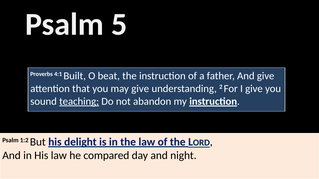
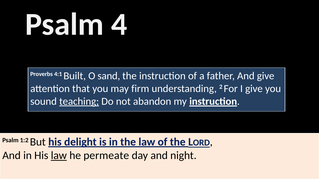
5: 5 -> 4 (119, 24)
beat: beat -> sand (109, 76)
may give: give -> firm (140, 89)
law underline: none -> present (59, 156)
compared: compared -> permeate (106, 156)
